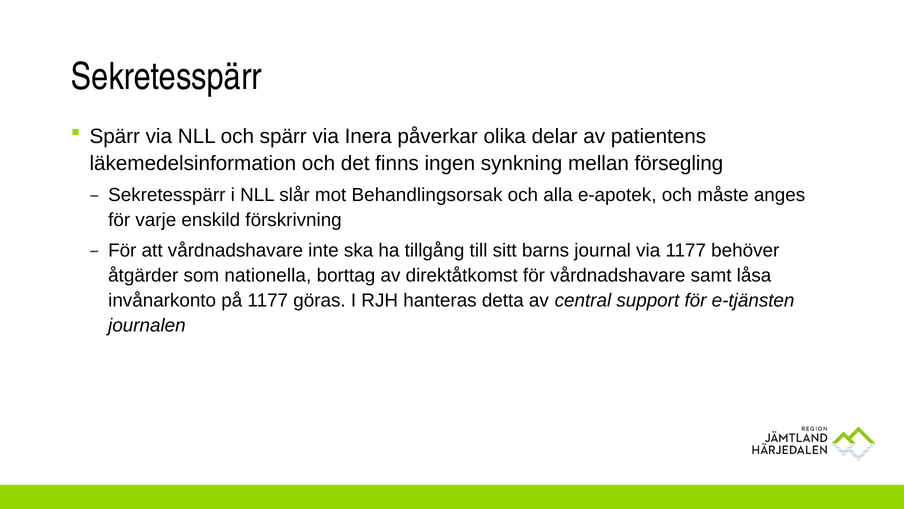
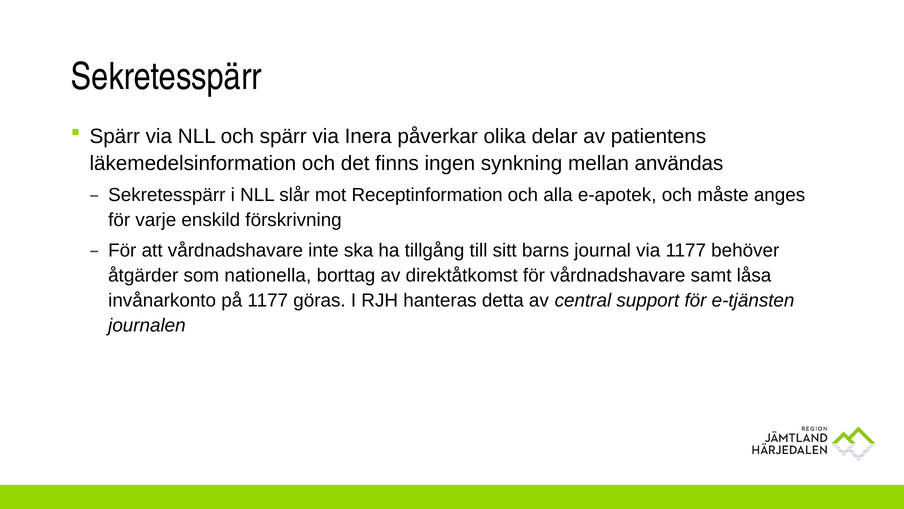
försegling: försegling -> användas (679, 163)
Behandlingsorsak: Behandlingsorsak -> Receptinformation (427, 195)
